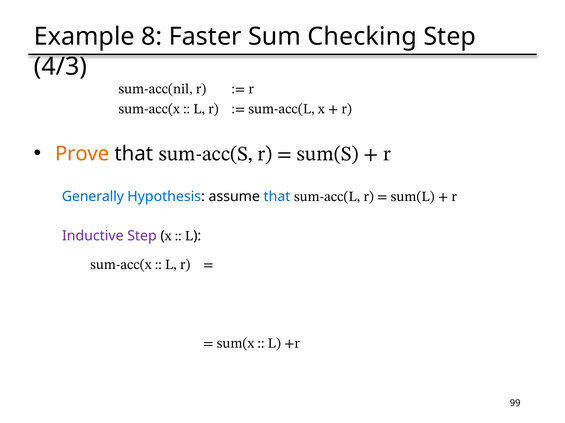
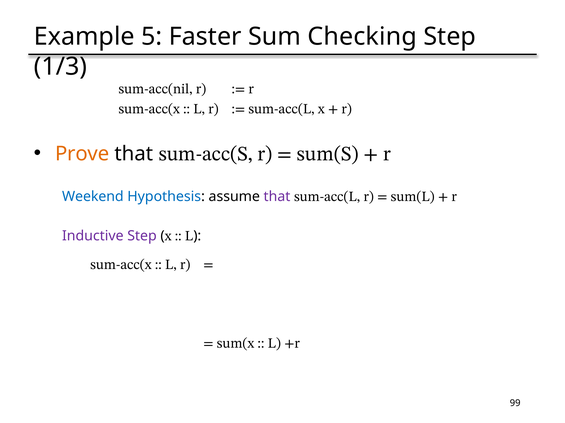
8: 8 -> 5 (152, 37)
4/3: 4/3 -> 1/3 (60, 67)
Generally: Generally -> Weekend (93, 197)
that colour: blue -> purple (277, 197)
